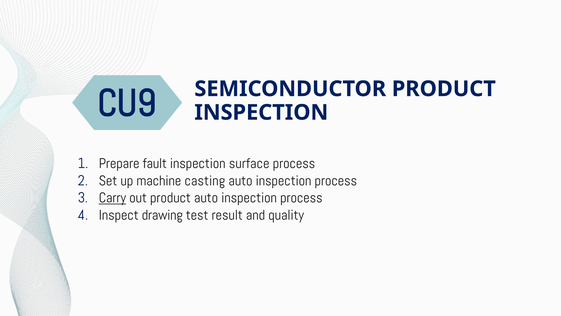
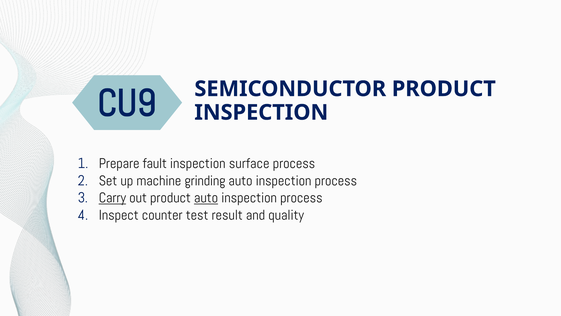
casting: casting -> grinding (205, 181)
auto underline: none -> present (206, 198)
drawing: drawing -> counter (162, 215)
